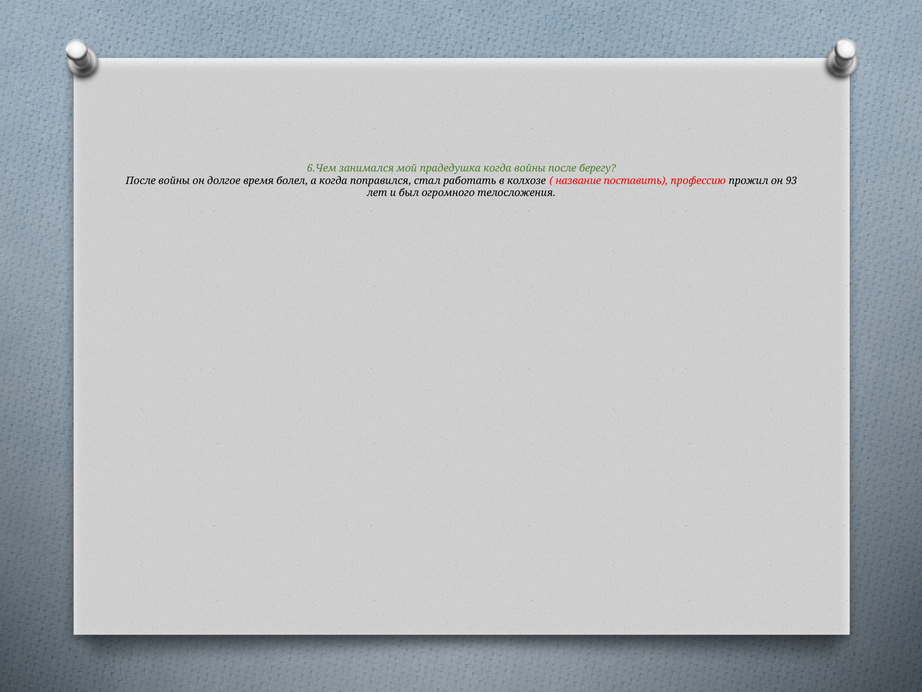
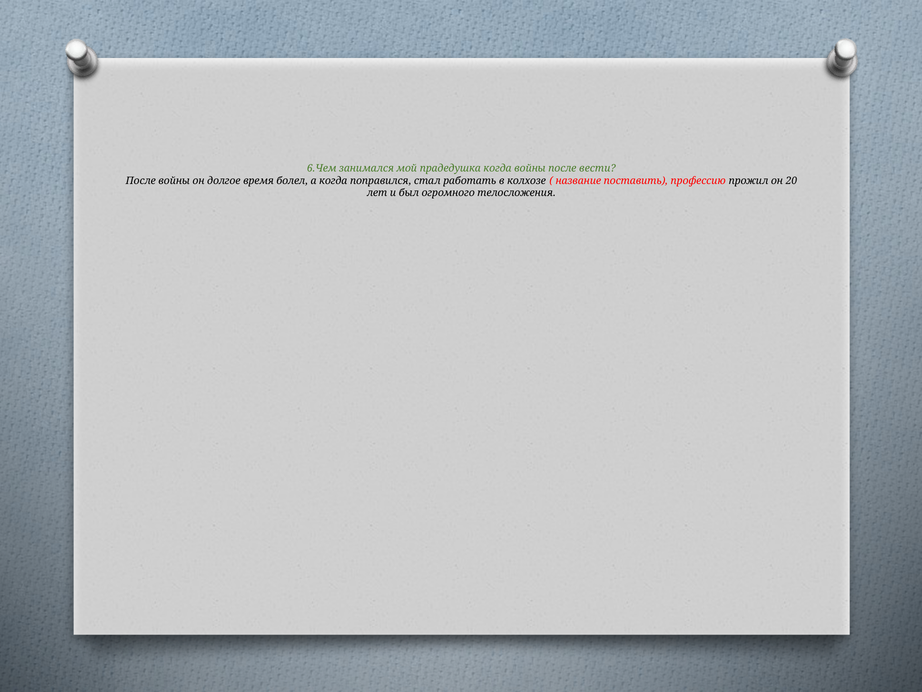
берегу: берегу -> вести (597, 168)
93: 93 -> 20 (791, 181)
